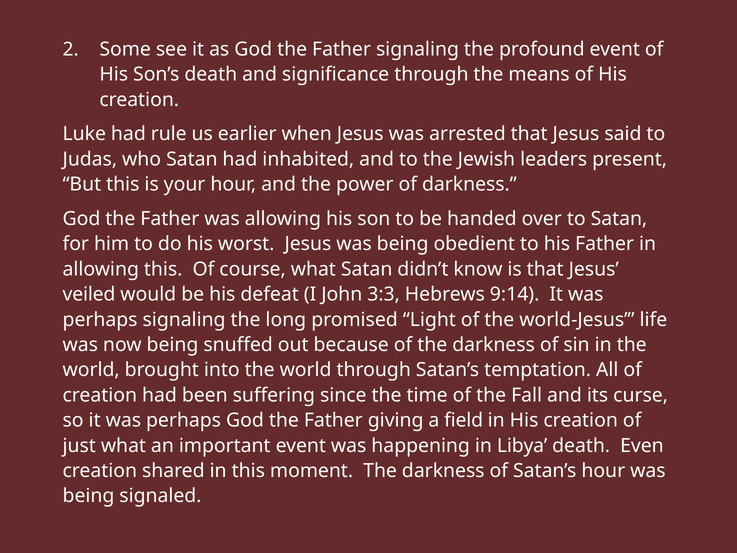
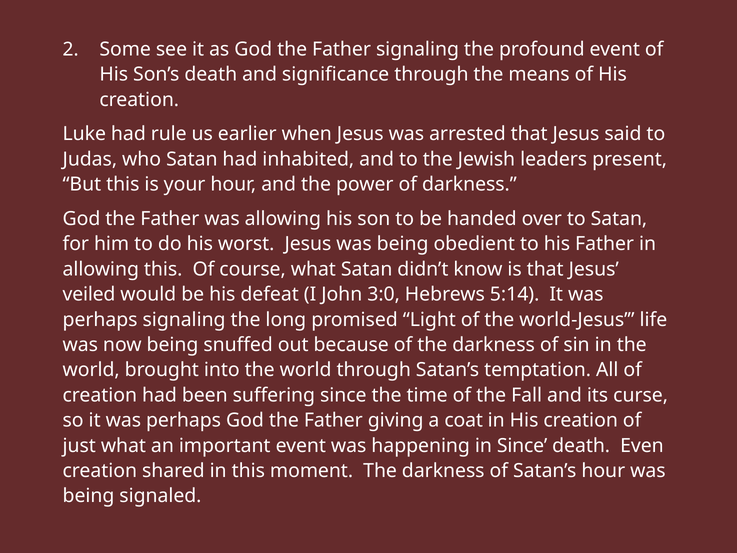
3:3: 3:3 -> 3:0 (384, 294)
9:14: 9:14 -> 5:14 (515, 294)
field: field -> coat (464, 420)
in Libya: Libya -> Since (522, 445)
